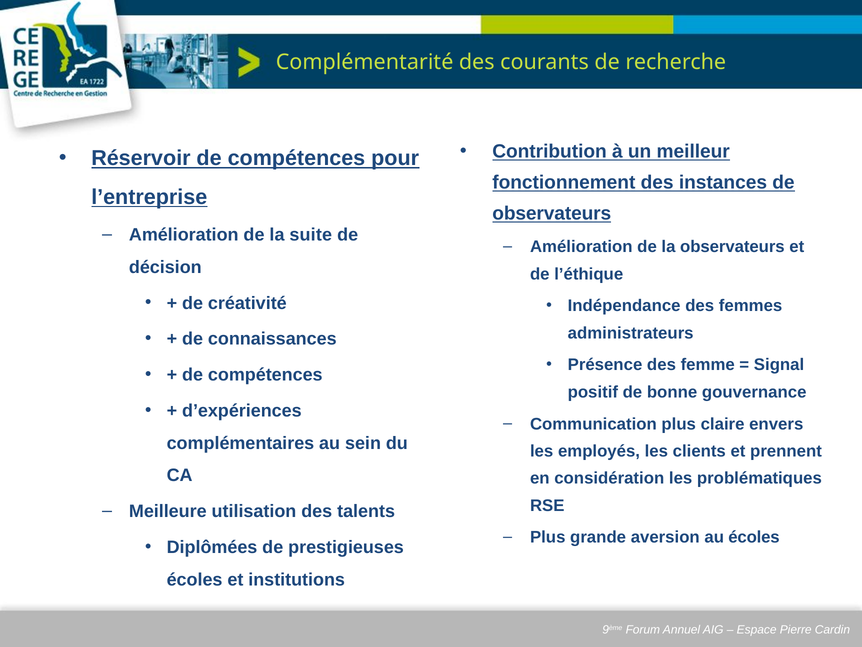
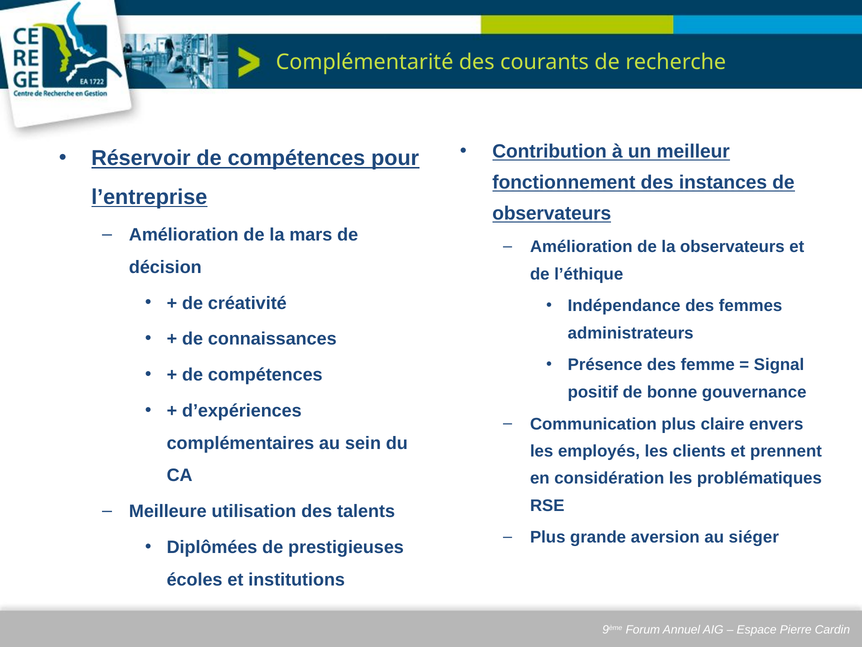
suite: suite -> mars (311, 235)
au écoles: écoles -> siéger (754, 537)
